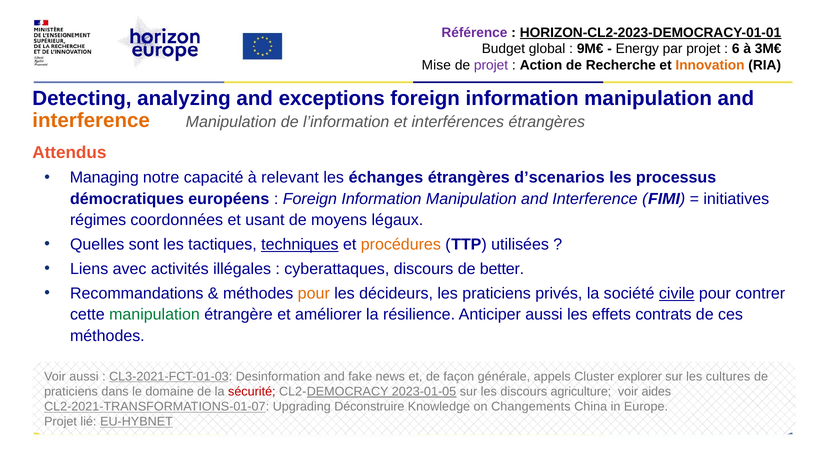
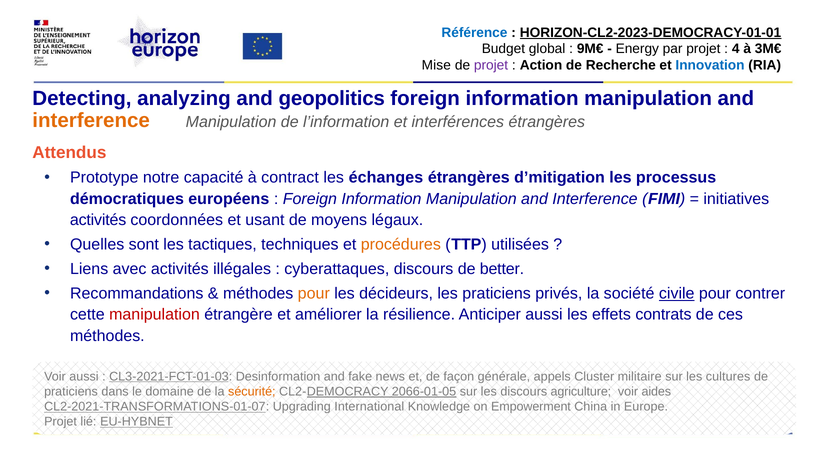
Référence colour: purple -> blue (474, 32)
6: 6 -> 4 (736, 49)
Innovation colour: orange -> blue (710, 65)
exceptions: exceptions -> geopolitics (332, 98)
Managing: Managing -> Prototype (104, 177)
relevant: relevant -> contract (290, 177)
d’scenarios: d’scenarios -> d’mitigation (560, 177)
régimes: régimes -> activités (98, 220)
techniques underline: present -> none (300, 244)
manipulation colour: green -> red (154, 314)
explorer: explorer -> militaire (640, 376)
sécurité colour: red -> orange (252, 391)
2023-01-05: 2023-01-05 -> 2066-01-05 (424, 391)
Déconstruire: Déconstruire -> International (369, 406)
Changements: Changements -> Empowerment (531, 406)
